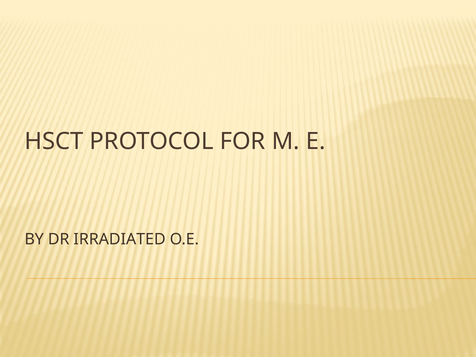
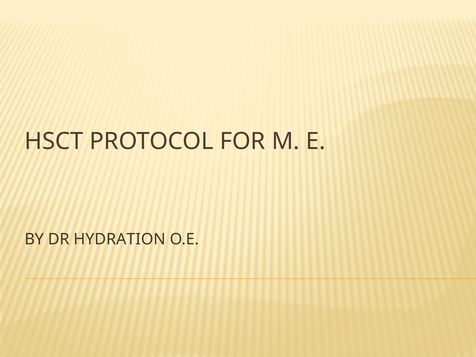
IRRADIATED: IRRADIATED -> HYDRATION (120, 239)
